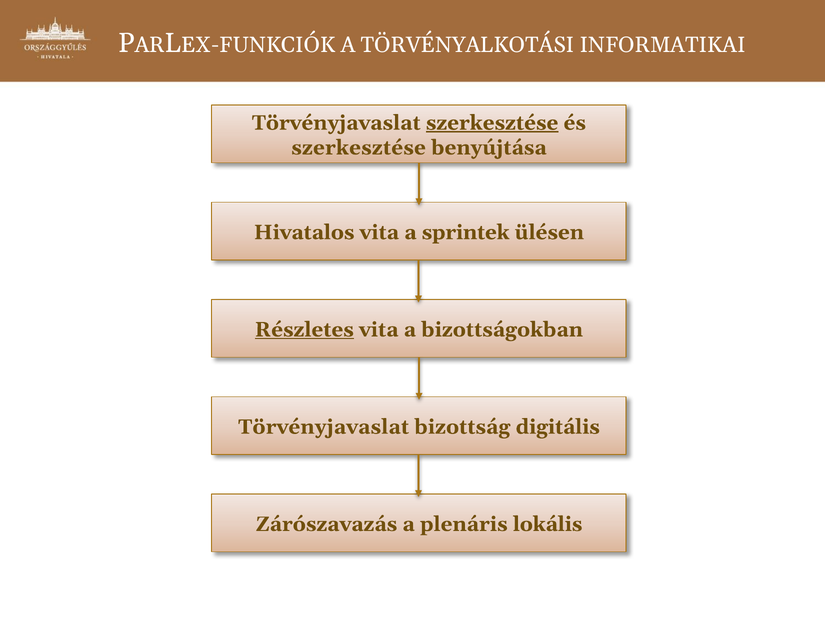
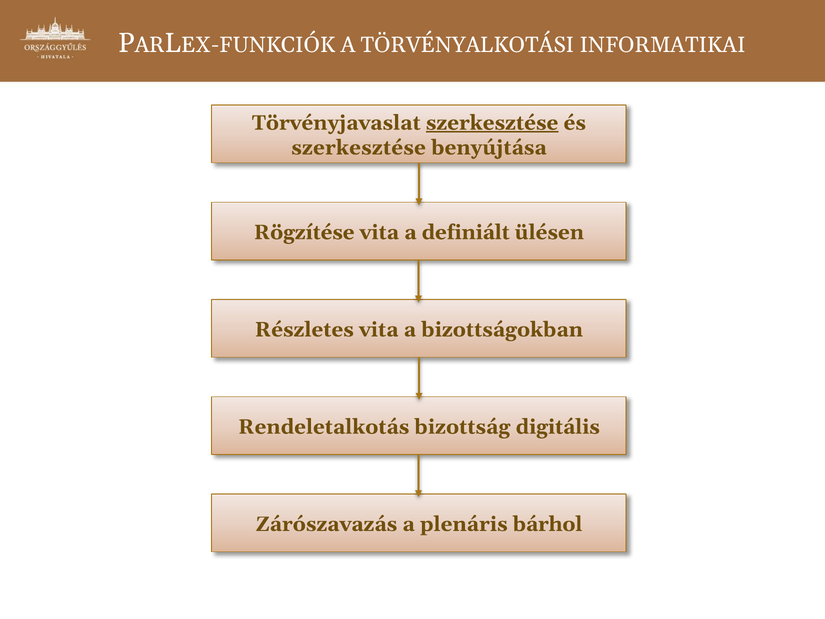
Hivatalos: Hivatalos -> Rögzítése (304, 232)
sprintek: sprintek -> definiált (466, 232)
Részletes underline: present -> none (304, 329)
Törvényjavaslat: Törvényjavaslat -> Rendeletalkotás (324, 427)
lokális: lokális -> bárhol (548, 524)
